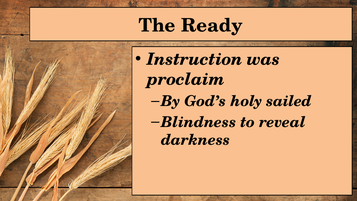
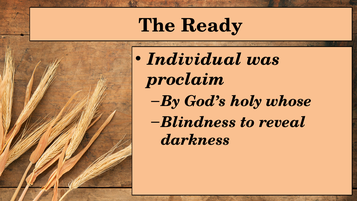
Instruction: Instruction -> Individual (195, 59)
sailed: sailed -> whose (289, 101)
